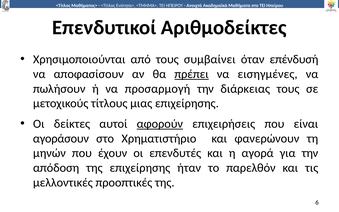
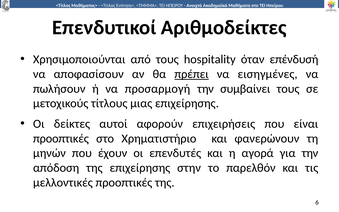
συμβαίνει: συμβαίνει -> hospitality (210, 59)
διάρκειας: διάρκειας -> συμβαίνει (245, 89)
αφορούν underline: present -> none (160, 124)
αγοράσουν: αγοράσουν -> προοπτικές (61, 138)
ήταν: ήταν -> στην (189, 168)
